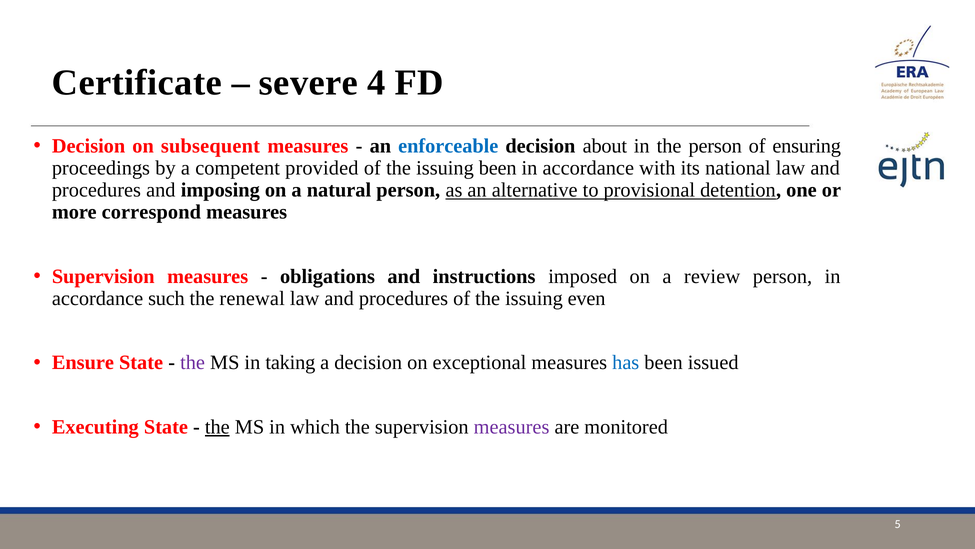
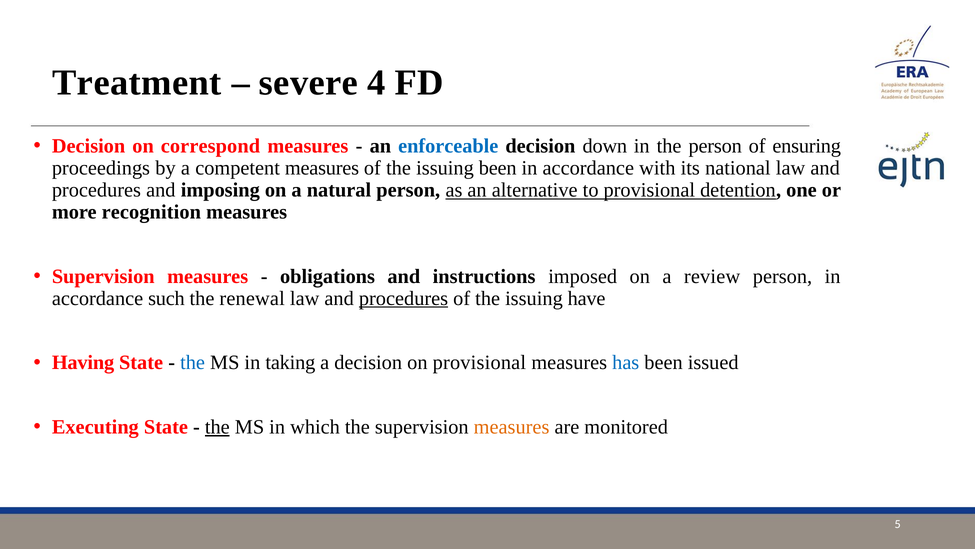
Certificate: Certificate -> Treatment (137, 83)
subsequent: subsequent -> correspond (210, 146)
about: about -> down (605, 146)
competent provided: provided -> measures (322, 168)
correspond: correspond -> recognition (151, 212)
procedures underline: none -> present (404, 298)
even: even -> have (587, 298)
Ensure: Ensure -> Having (83, 362)
the colour: purple -> blue (193, 362)
on exceptional: exceptional -> provisional (479, 362)
measures colour: purple -> orange (512, 427)
